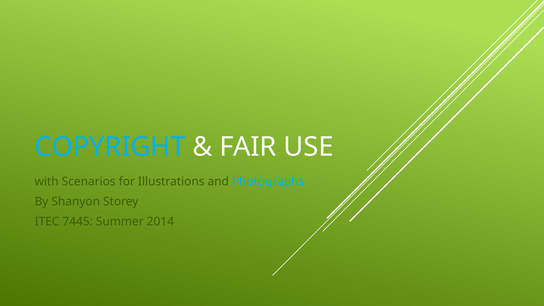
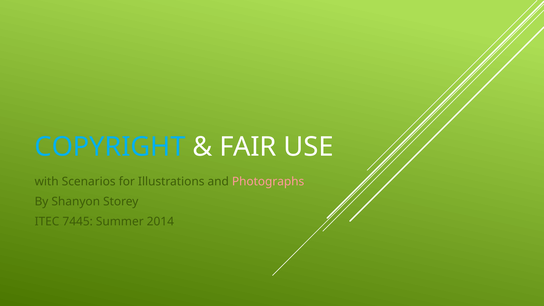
Photographs colour: light blue -> pink (268, 182)
